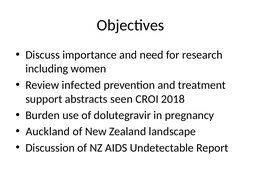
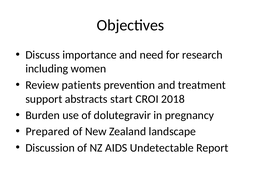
infected: infected -> patients (81, 85)
seen: seen -> start (121, 99)
Auckland: Auckland -> Prepared (48, 131)
